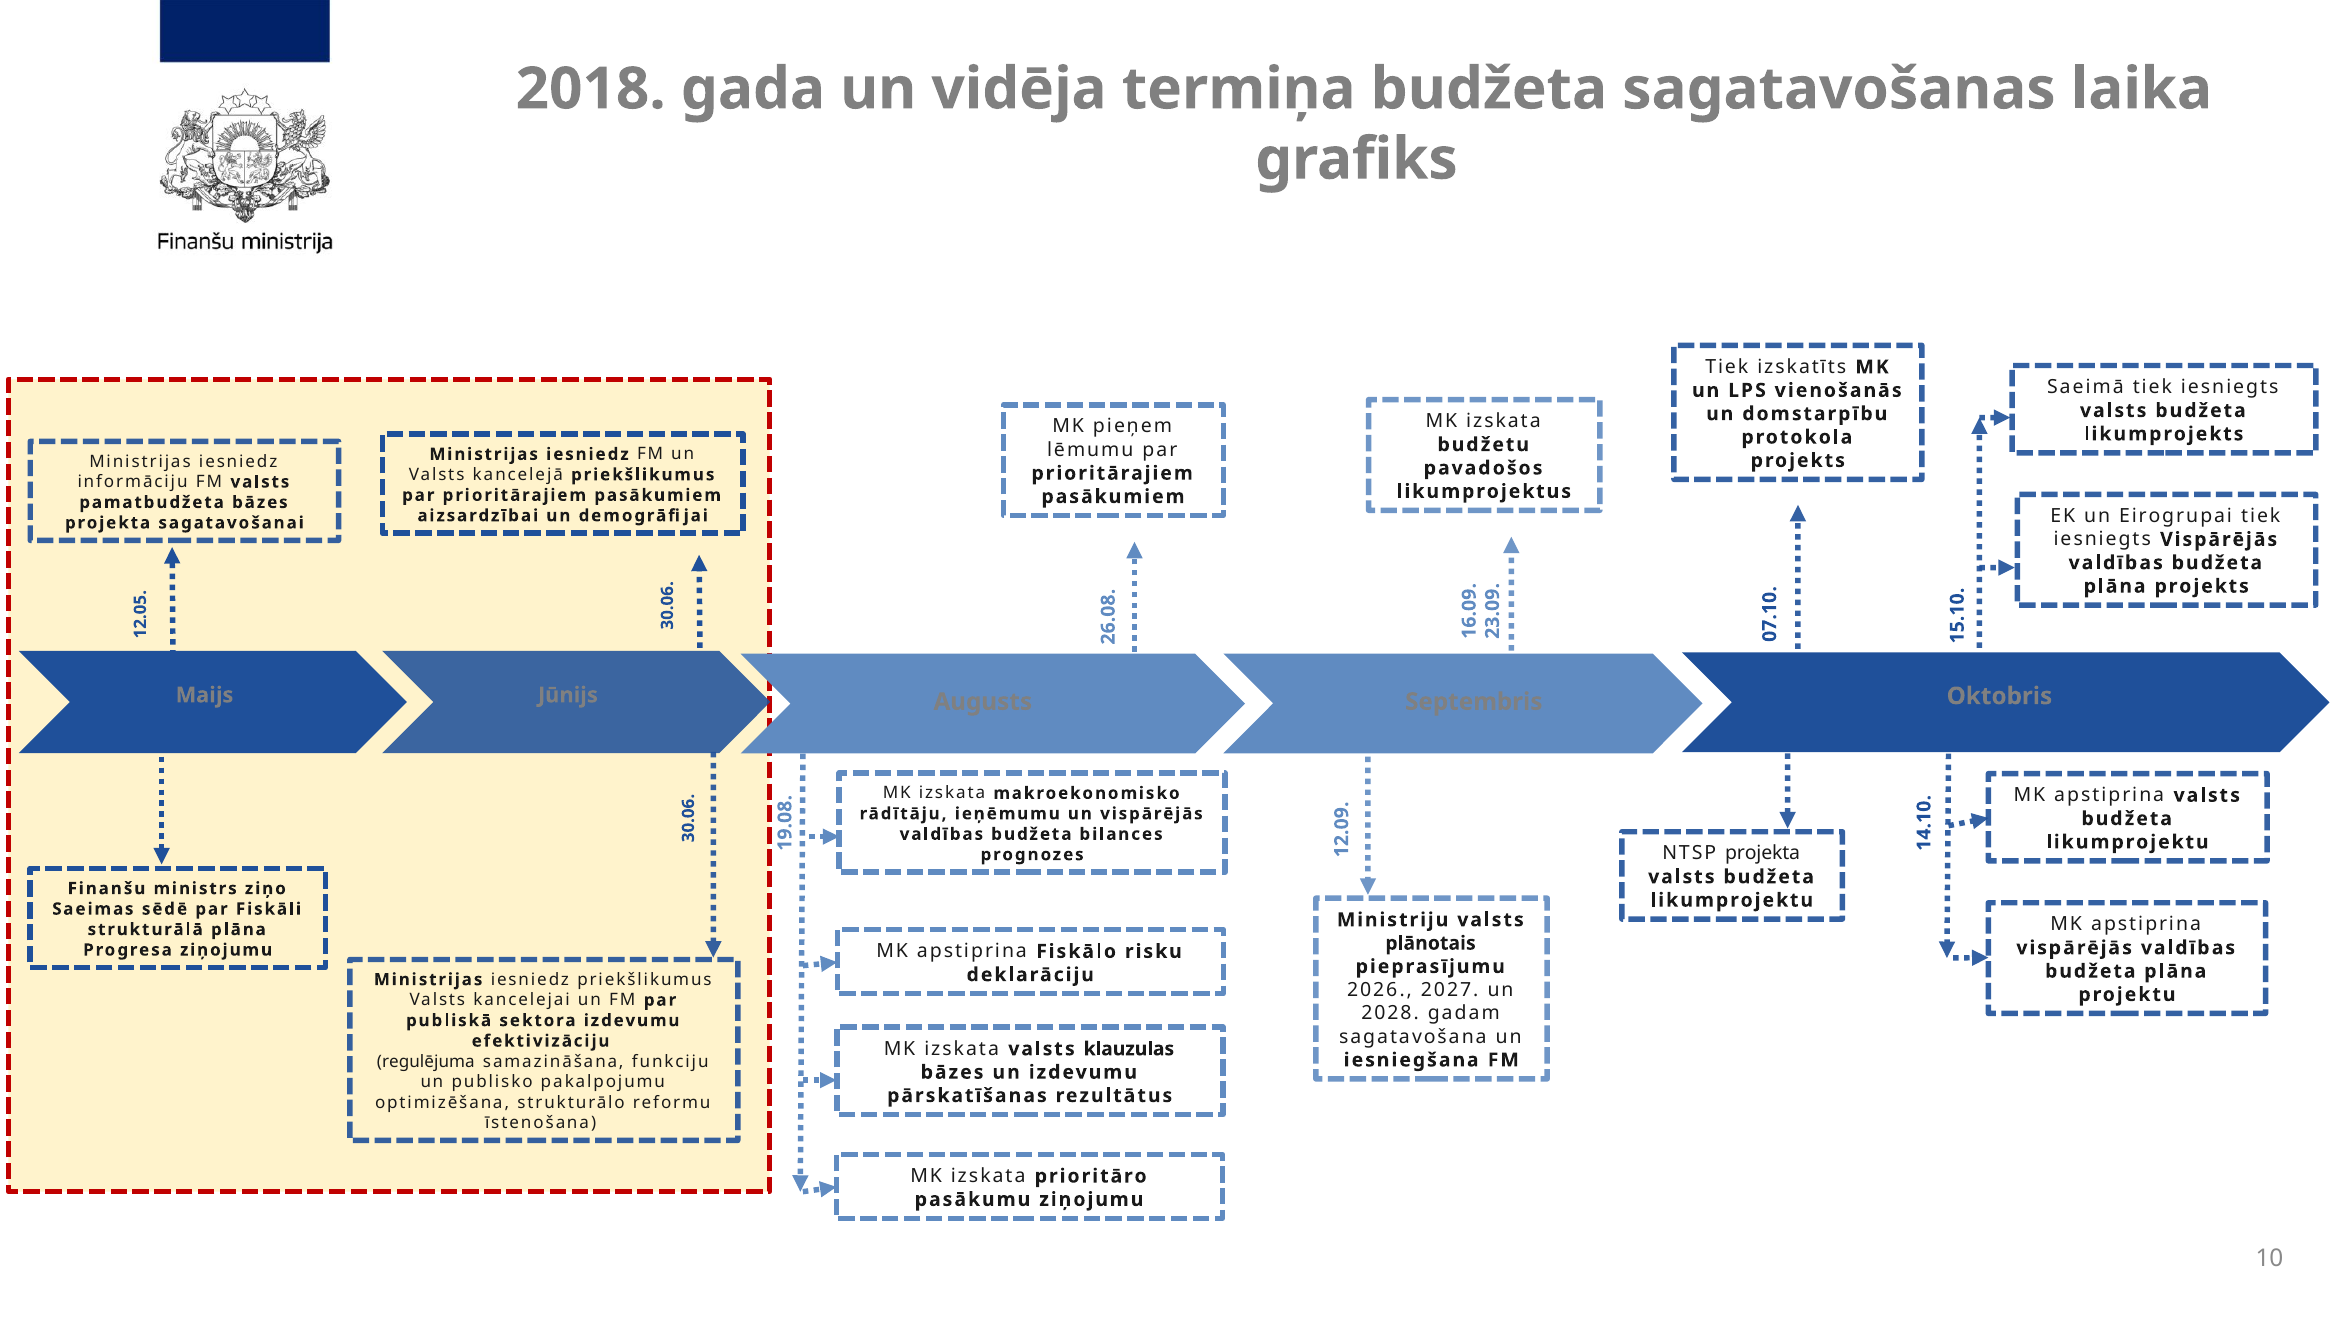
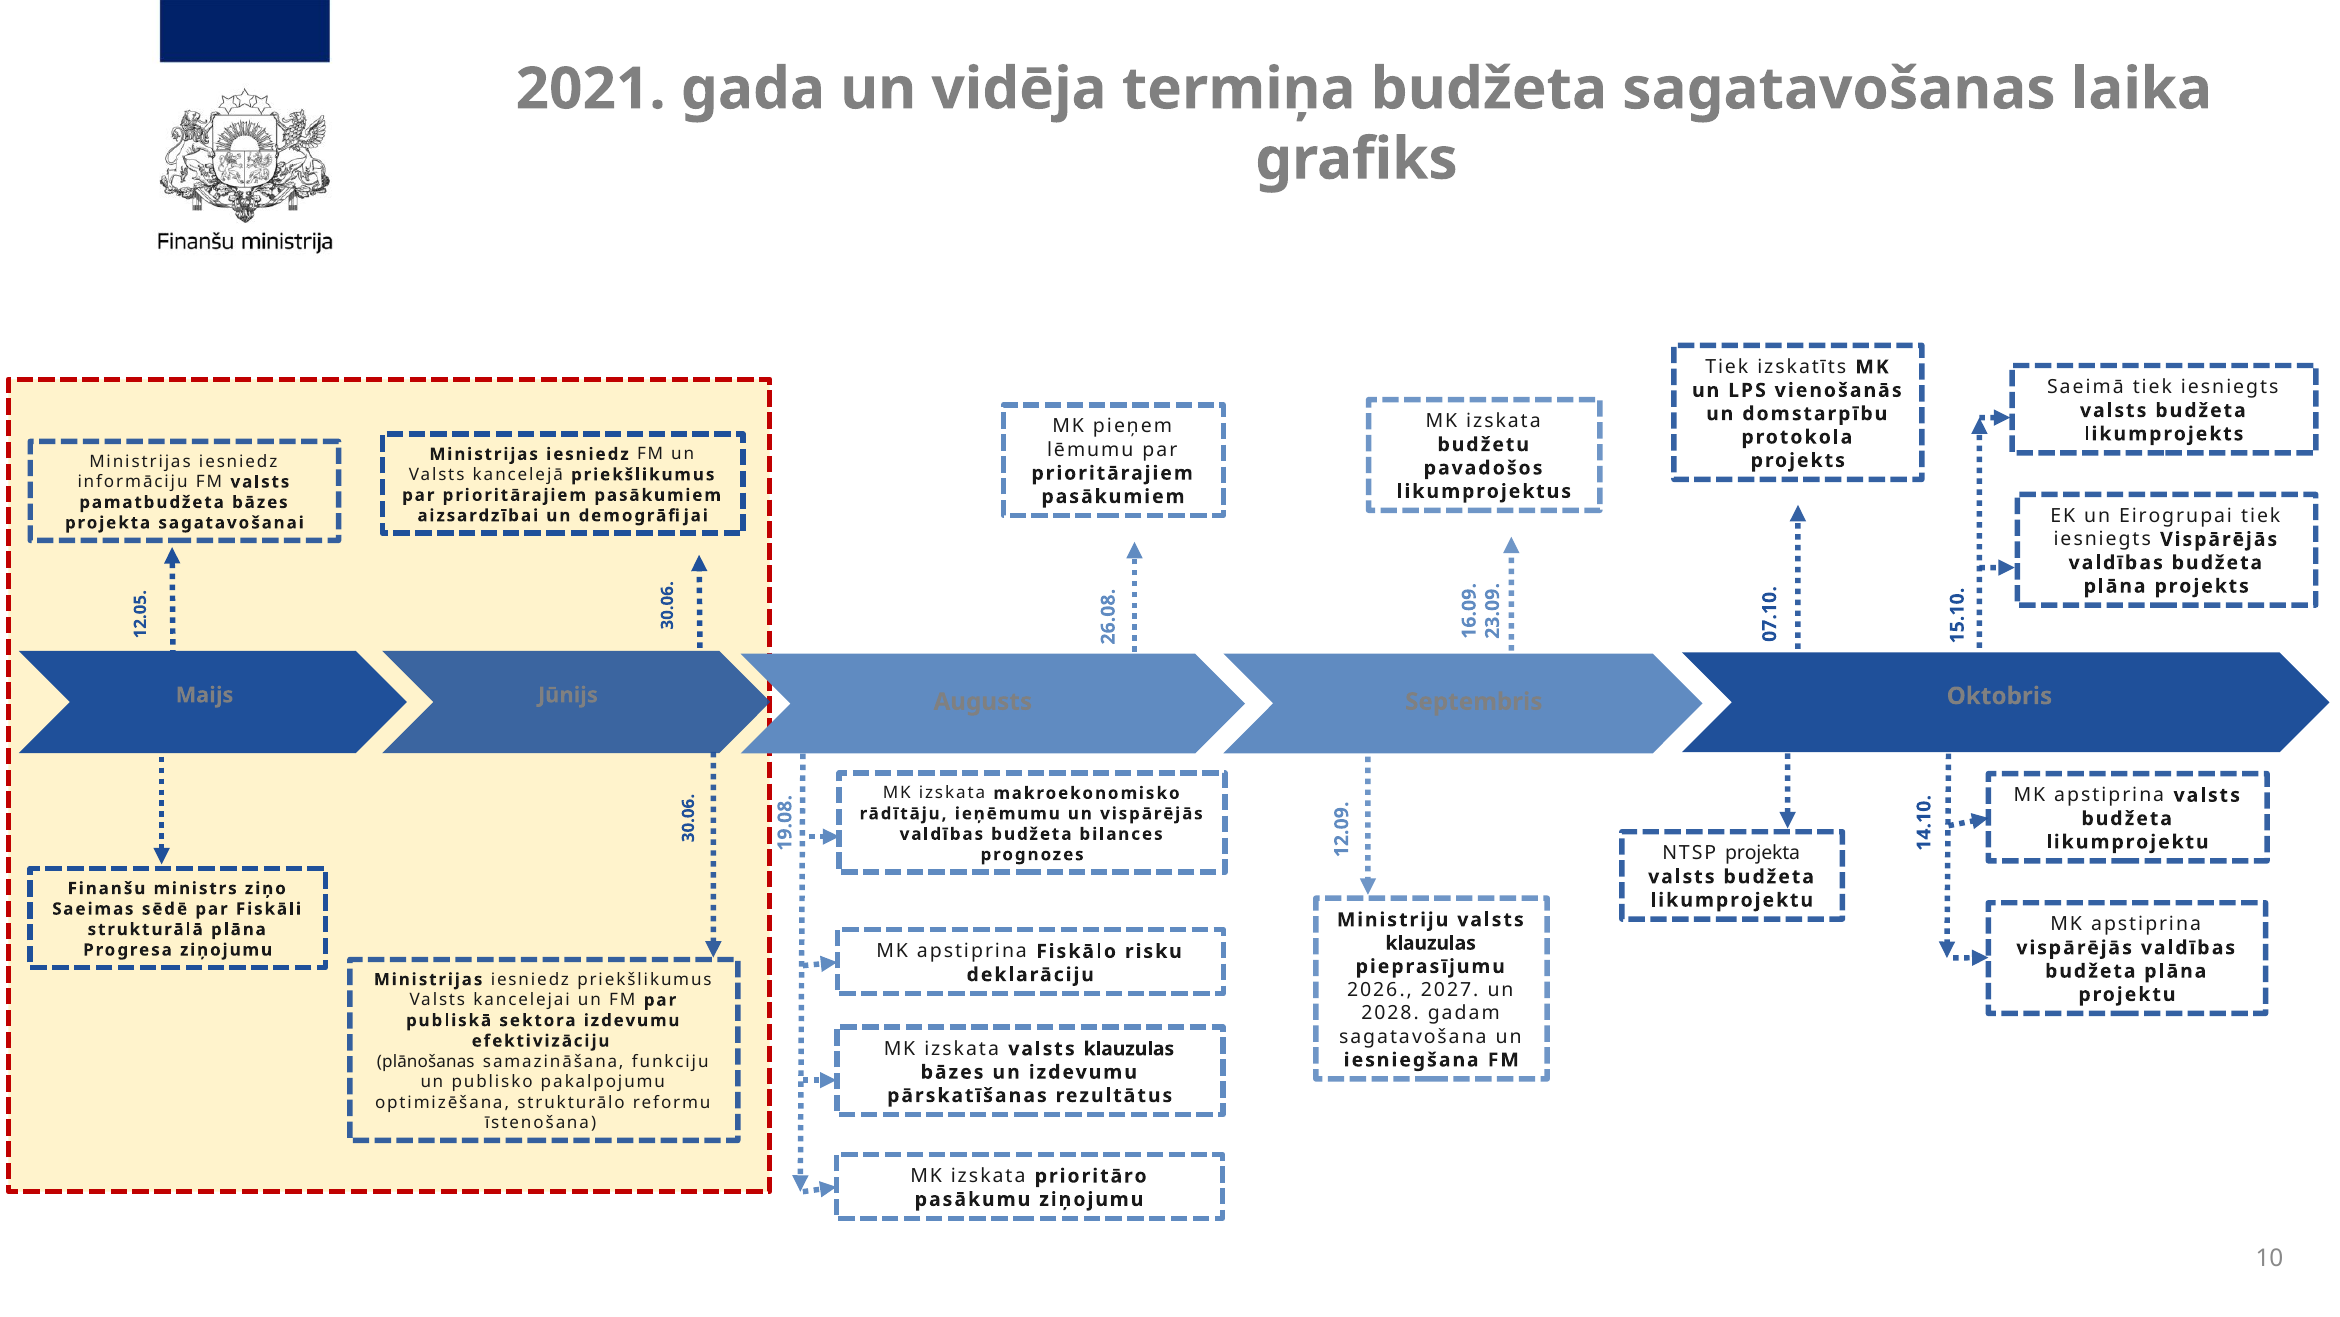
2018: 2018 -> 2021 (591, 89)
plānotais: plānotais -> klauzulas (1431, 943)
regulējuma: regulējuma -> plānošanas (426, 1061)
